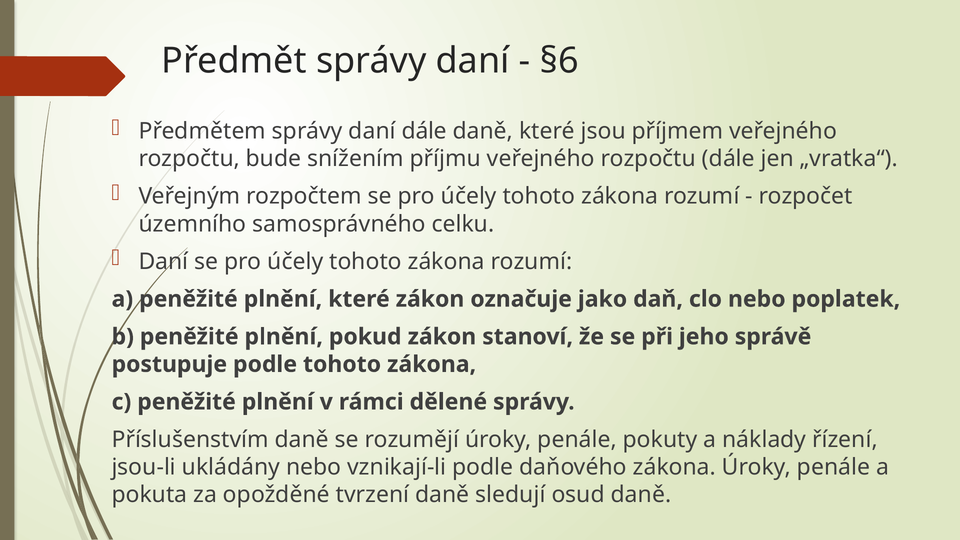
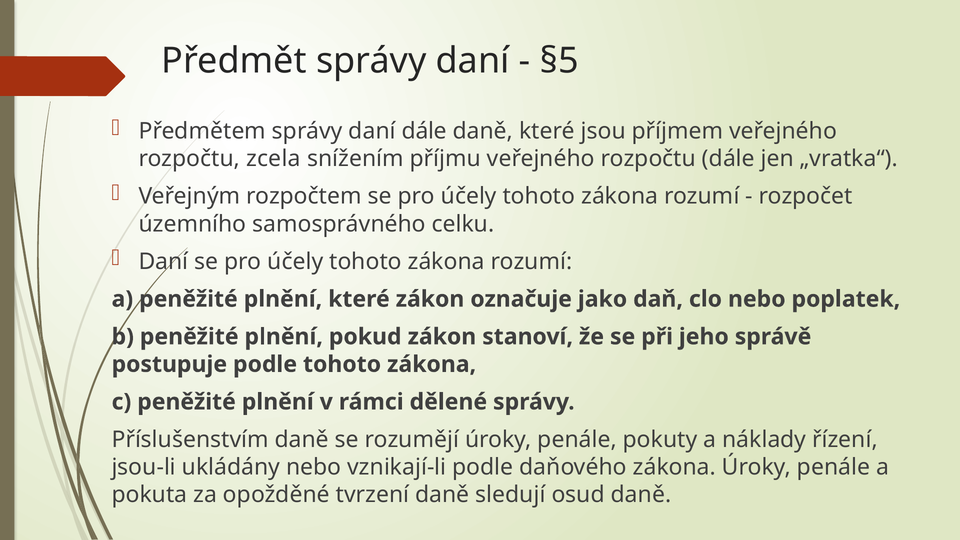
§6: §6 -> §5 (559, 61)
bude: bude -> zcela (273, 159)
